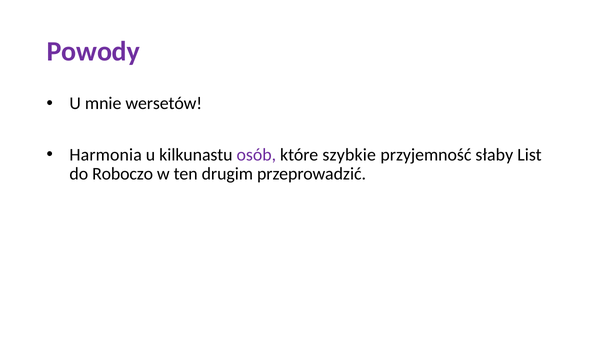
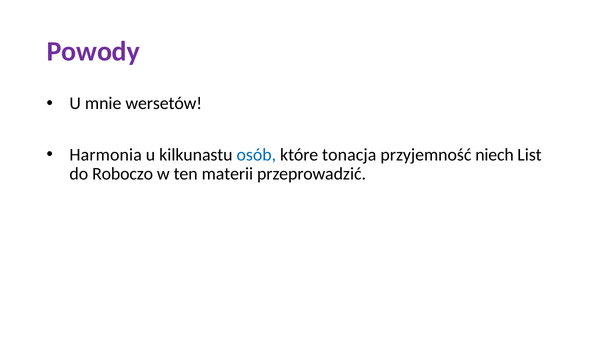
osób colour: purple -> blue (256, 155)
szybkie: szybkie -> tonacja (349, 155)
słaby: słaby -> niech (495, 155)
drugim: drugim -> materii (227, 174)
